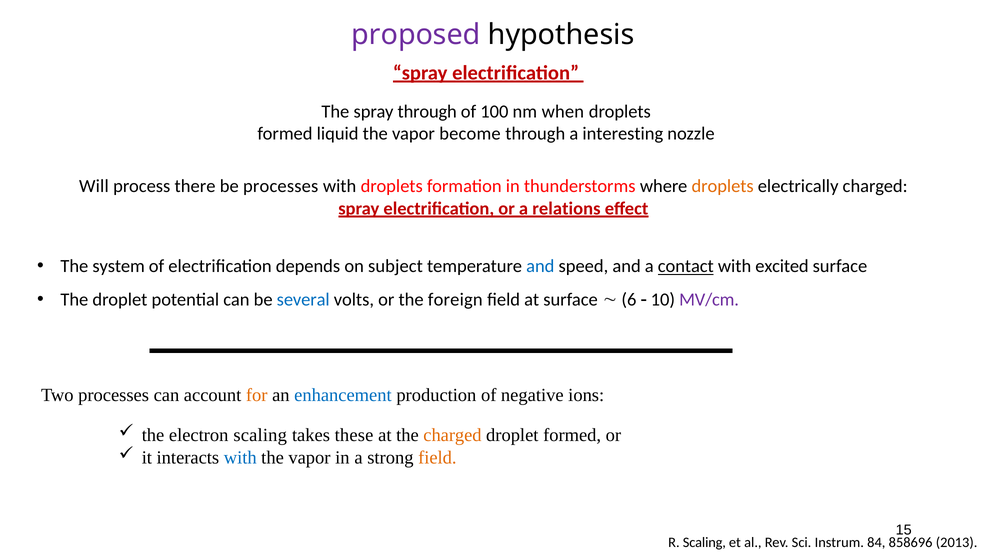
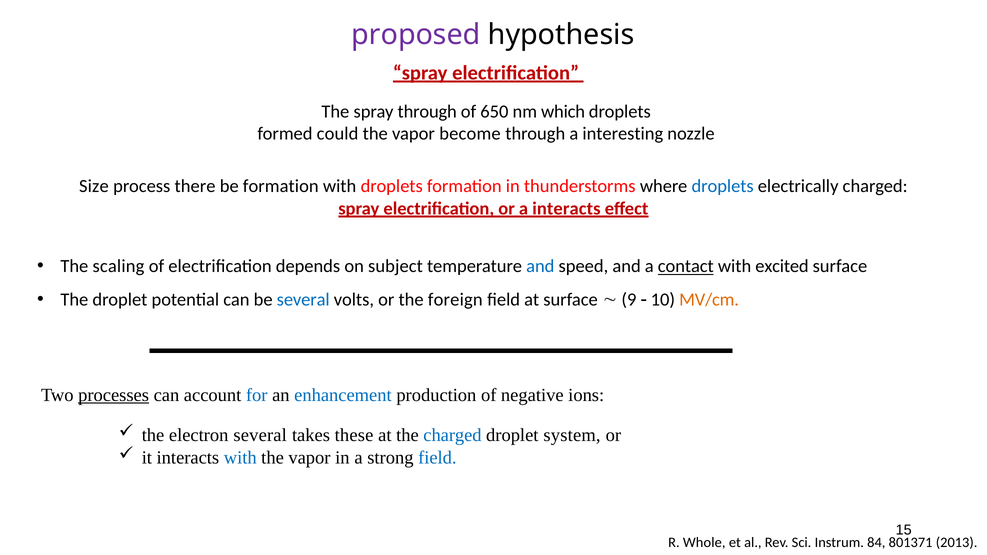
100: 100 -> 650 (494, 112)
when: when -> which (563, 112)
liquid: liquid -> could (338, 134)
Will: Will -> Size (94, 186)
be processes: processes -> formation (281, 186)
droplets colour: orange -> blue (723, 186)
a relations: relations -> interacts (566, 209)
system: system -> scaling (118, 266)
6: 6 -> 9 (629, 300)
MV/cm colour: purple -> orange (709, 300)
processes underline: none -> present (114, 395)
for colour: orange -> blue (257, 395)
electron scaling: scaling -> several (260, 435)
charged colour: orange -> blue (452, 435)
droplet formed: formed -> system (572, 435)
field colour: orange -> blue (437, 458)
R Scaling: Scaling -> Whole (704, 543)
858696: 858696 -> 801371 (911, 543)
